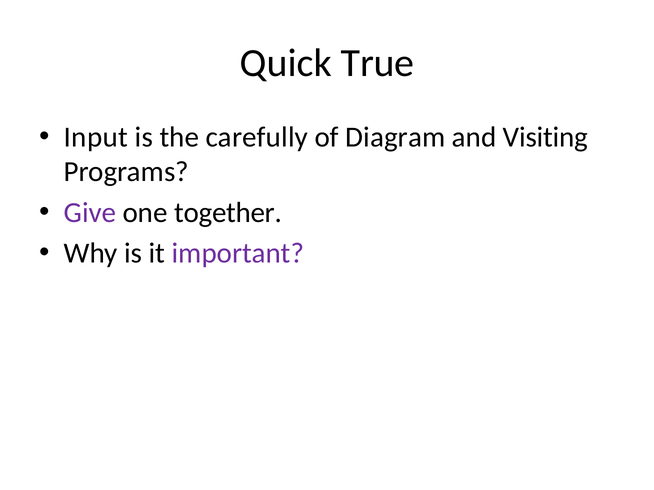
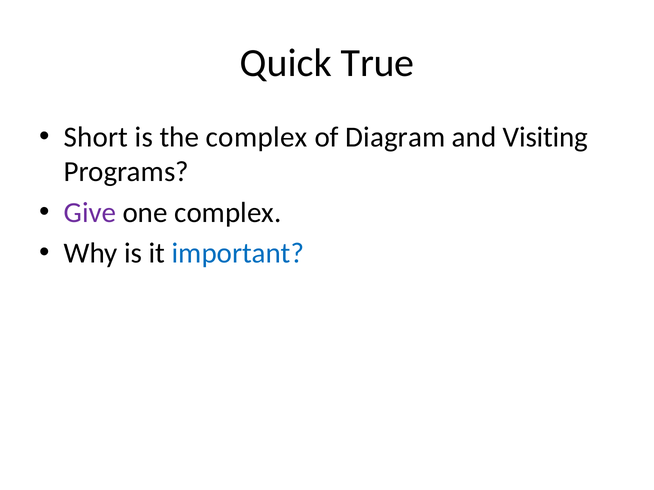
Input: Input -> Short (96, 137)
the carefully: carefully -> complex (257, 137)
one together: together -> complex (228, 213)
important colour: purple -> blue (238, 254)
